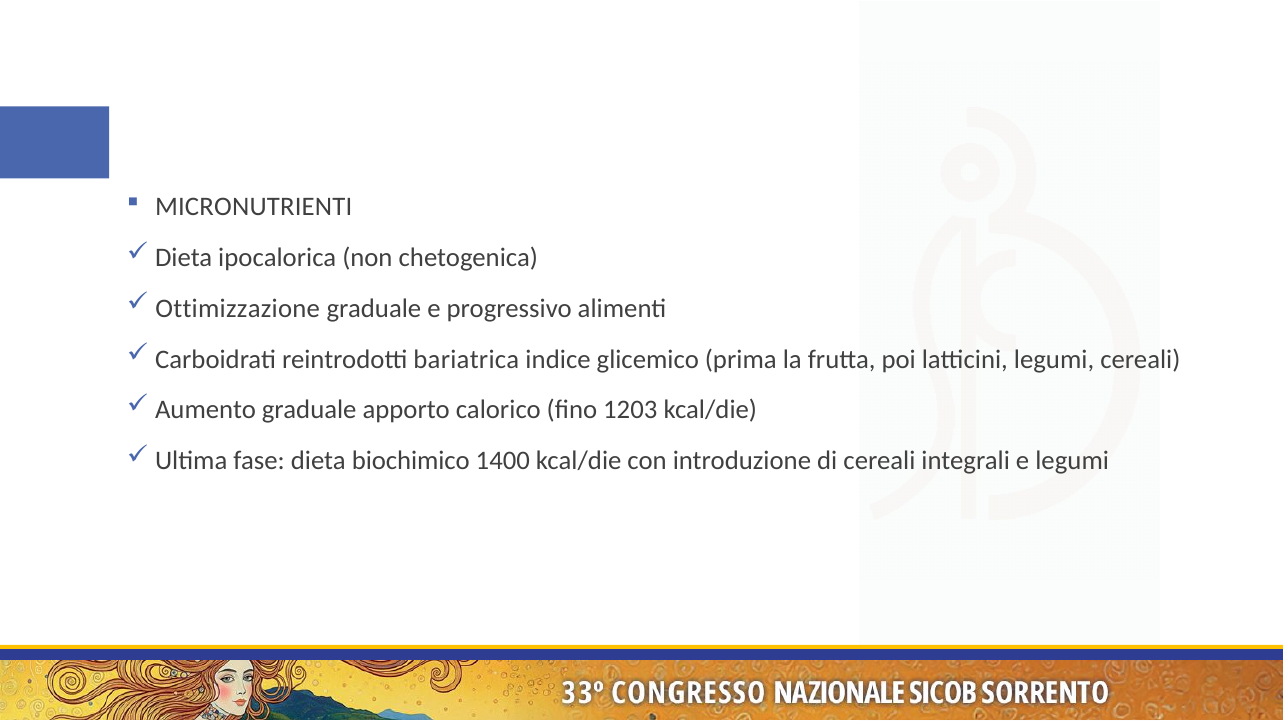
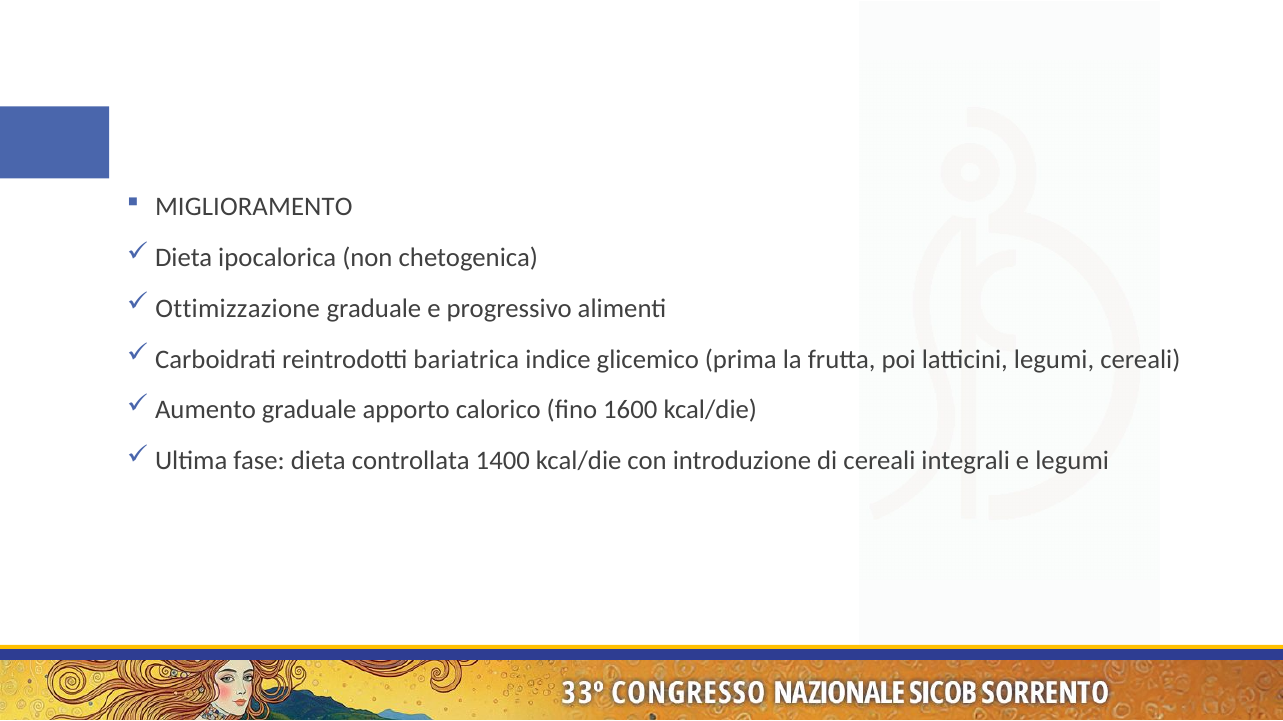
MICRONUTRIENTI: MICRONUTRIENTI -> MIGLIORAMENTO (254, 207)
1203: 1203 -> 1600 (630, 410)
biochimico: biochimico -> controllata (411, 461)
